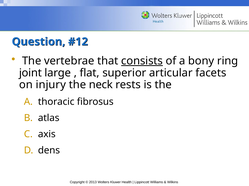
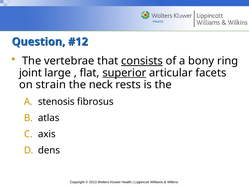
superior underline: none -> present (124, 73)
injury: injury -> strain (51, 85)
thoracic: thoracic -> stenosis (56, 102)
